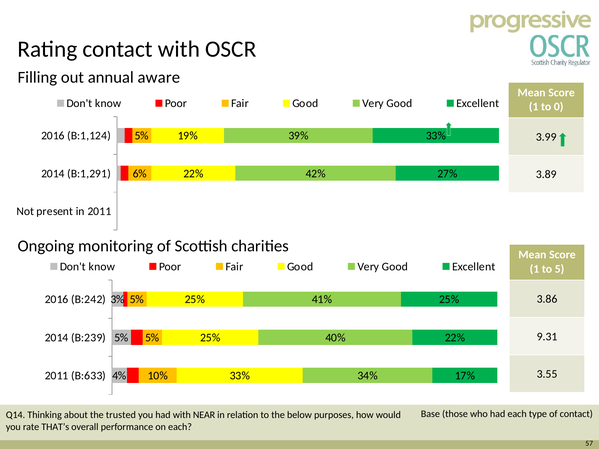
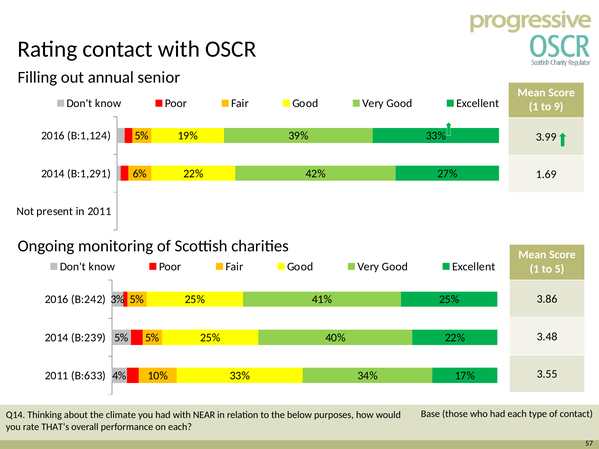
aware: aware -> senior (159, 77)
0: 0 -> 9 (559, 107)
3.89: 3.89 -> 1.69 (546, 175)
9.31: 9.31 -> 3.48 (547, 337)
trusted: trusted -> climate (121, 415)
